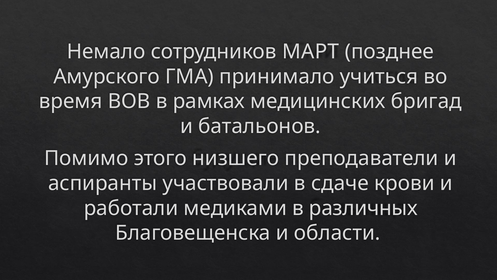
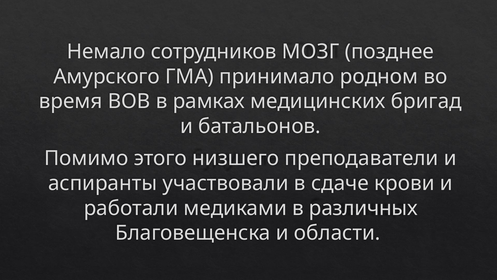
МАРТ: МАРТ -> МОЗГ (311, 52)
учиться: учиться -> родном (379, 76)
